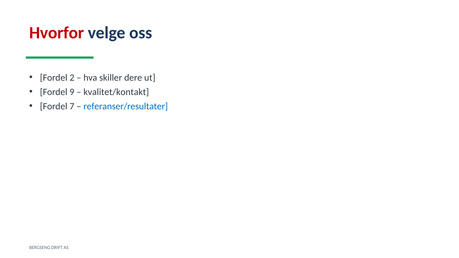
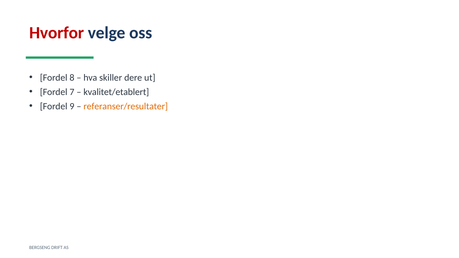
2: 2 -> 8 (72, 78)
9: 9 -> 7 (72, 92)
kvalitet/kontakt: kvalitet/kontakt -> kvalitet/etablert (116, 92)
7: 7 -> 9 (72, 106)
referanser/resultater colour: blue -> orange (126, 106)
